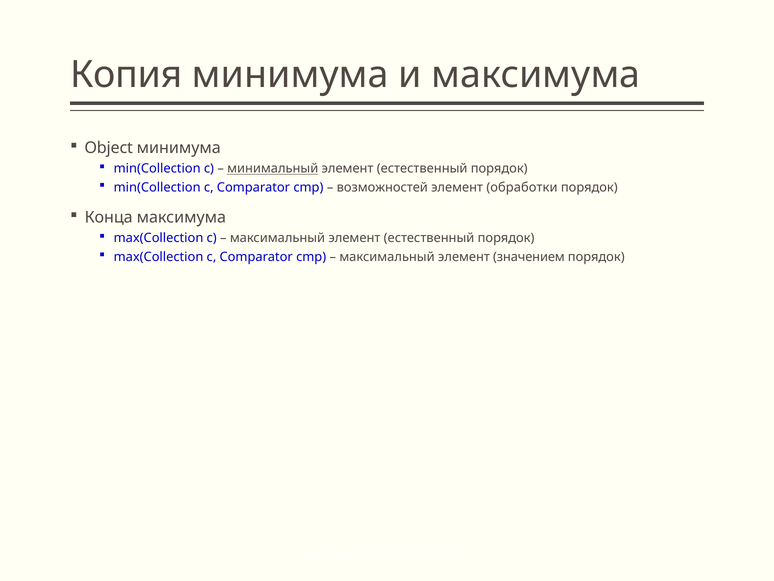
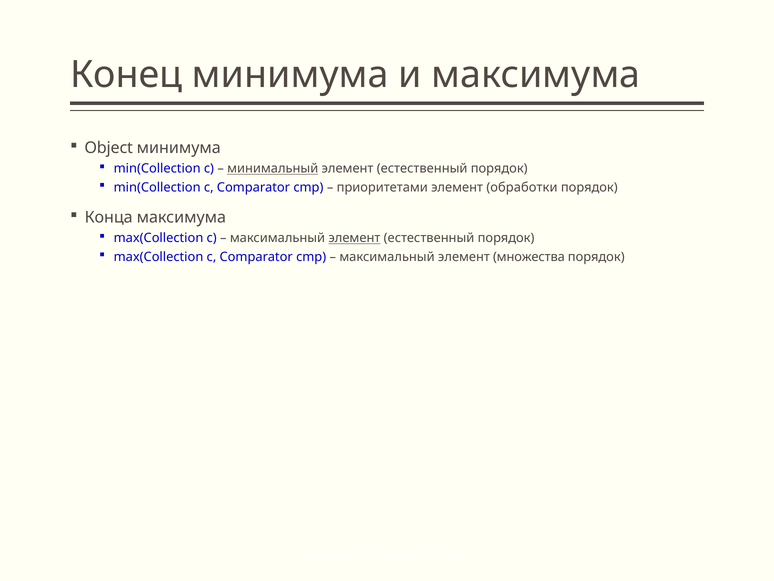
Копия: Копия -> Конец (126, 75)
возможностей: возможностей -> приоритетами (382, 187)
элемент underline: none -> present (354, 238)
значением: значением -> множества (529, 257)
